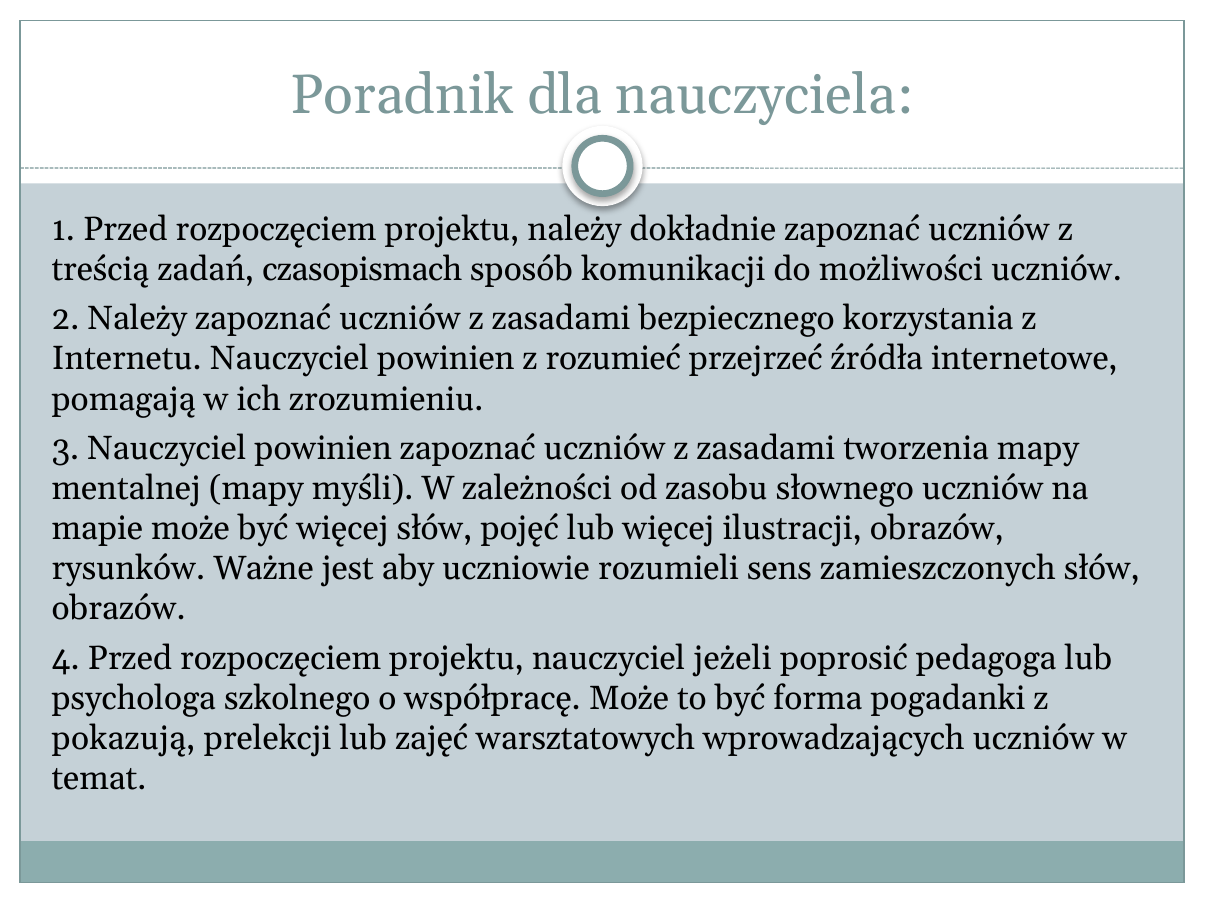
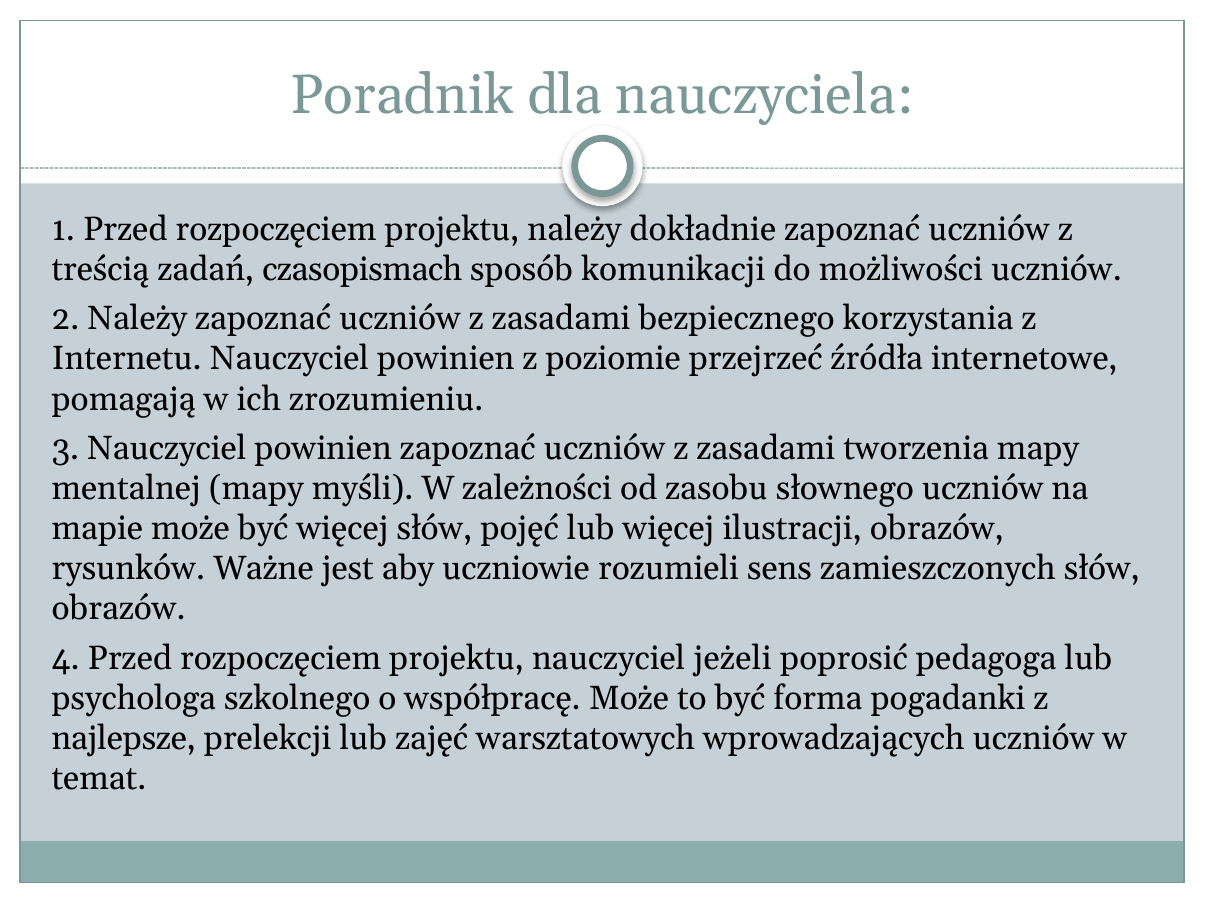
rozumieć: rozumieć -> poziomie (613, 359)
pokazują: pokazują -> najlepsze (124, 739)
